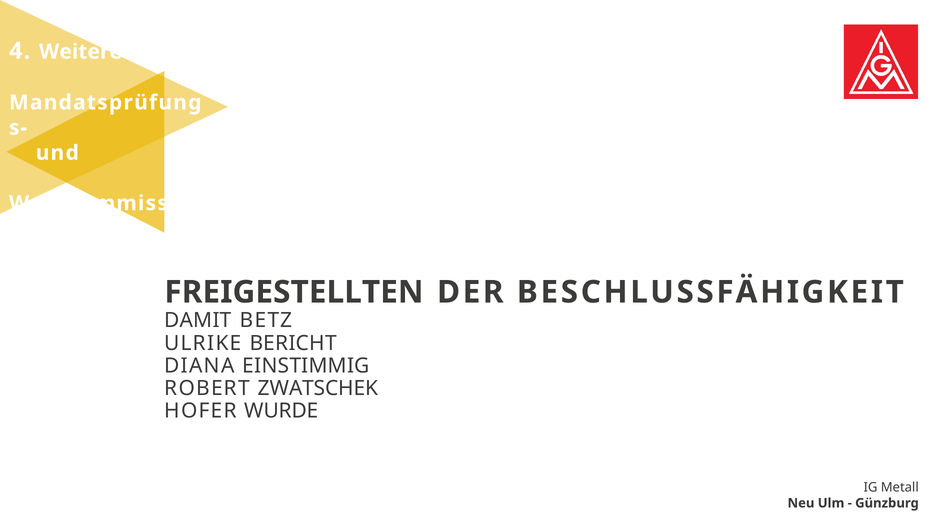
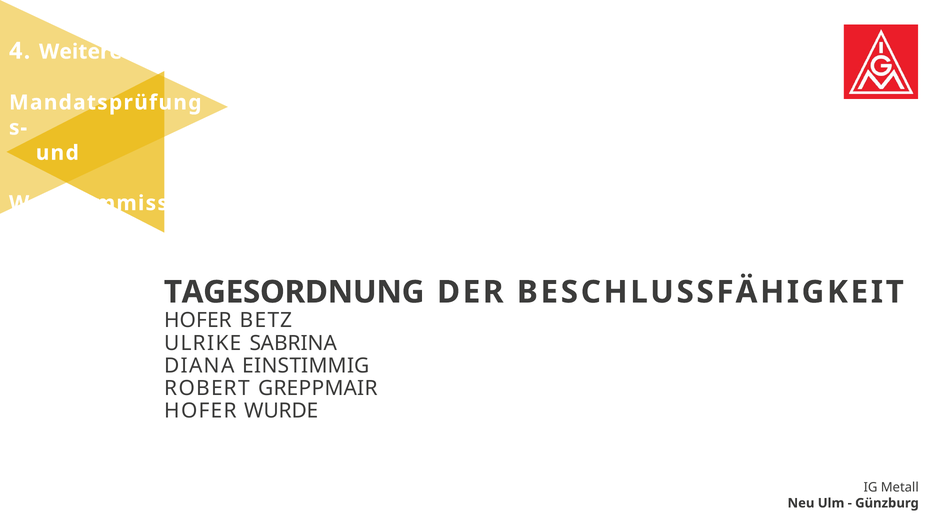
FREIGESTELLTEN: FREIGESTELLTEN -> TAGESORDNUNG (294, 292)
DAMIT: DAMIT -> HOFER (198, 320)
BERICHT: BERICHT -> SABRINA (293, 343)
ZWATSCHEK: ZWATSCHEK -> GREPPMAIR (318, 388)
